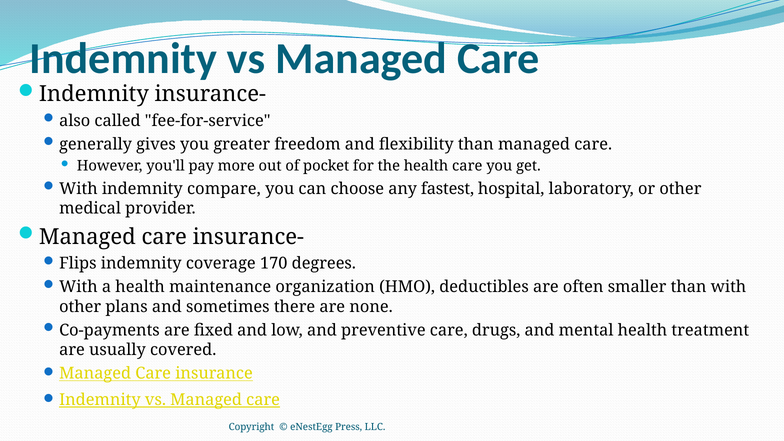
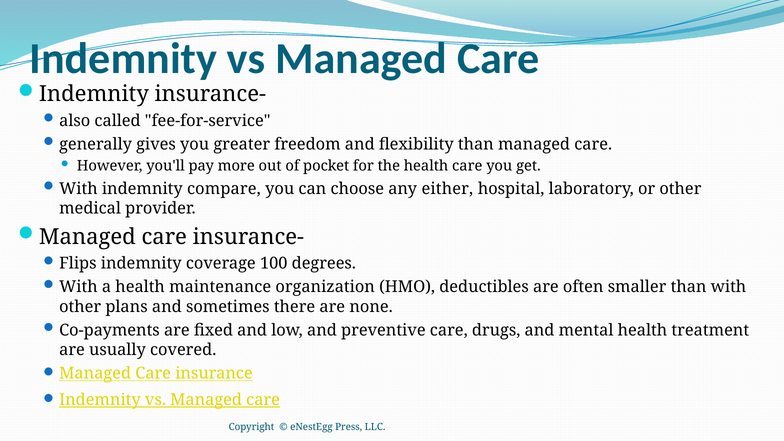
fastest: fastest -> either (447, 189)
170: 170 -> 100 (274, 264)
